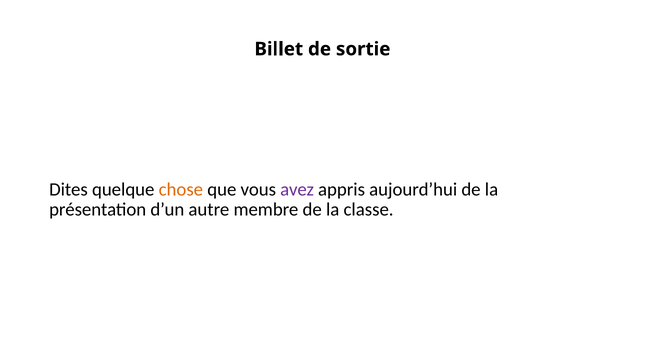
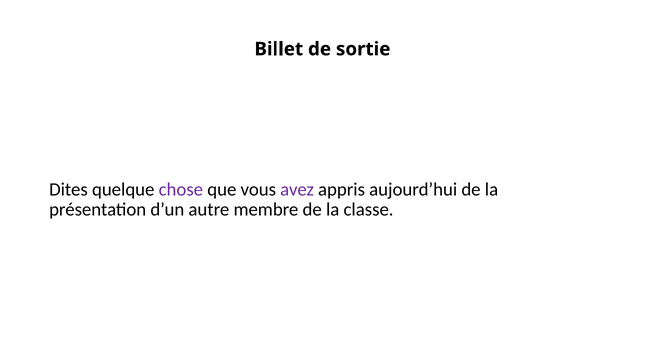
chose colour: orange -> purple (181, 189)
